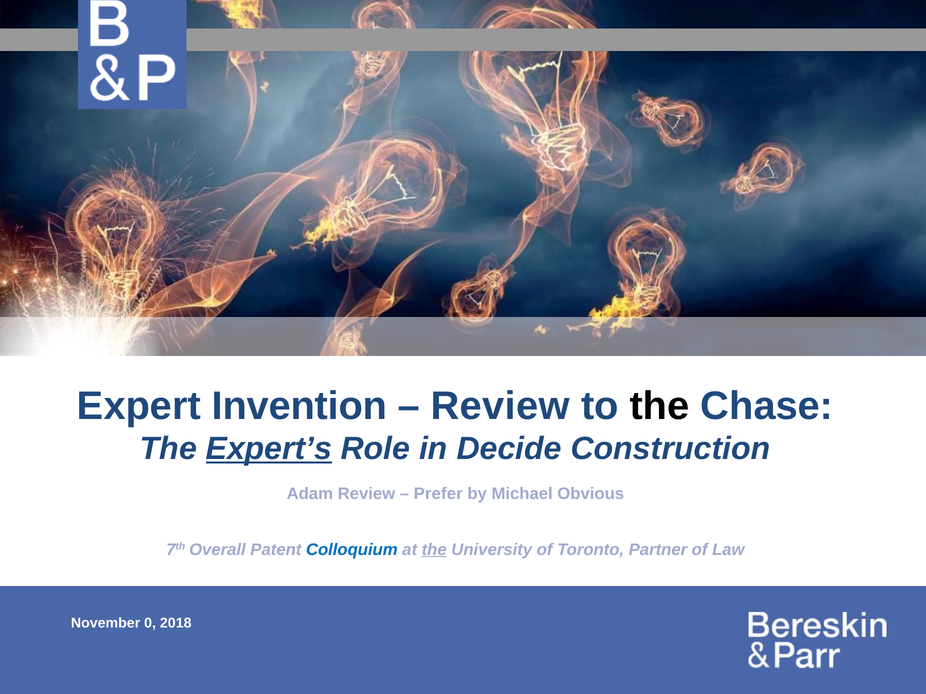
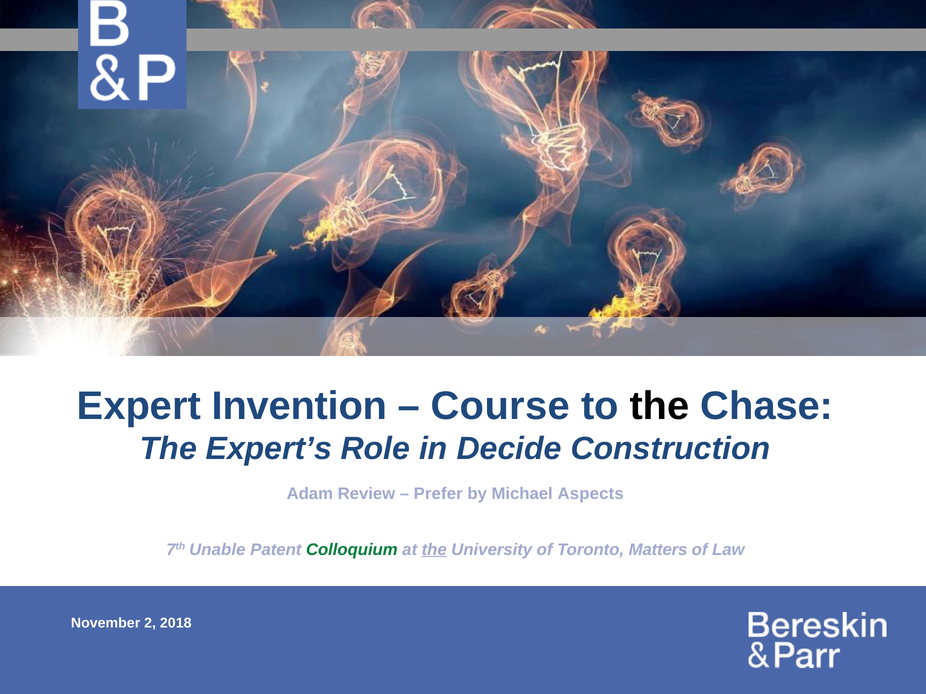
Review: Review -> Course (500, 406)
Expert’s underline: present -> none (269, 449)
Obvious: Obvious -> Aspects (591, 494)
Overall: Overall -> Unable (217, 550)
Colloquium colour: blue -> green (352, 550)
Partner: Partner -> Matters (658, 550)
0: 0 -> 2 (150, 624)
